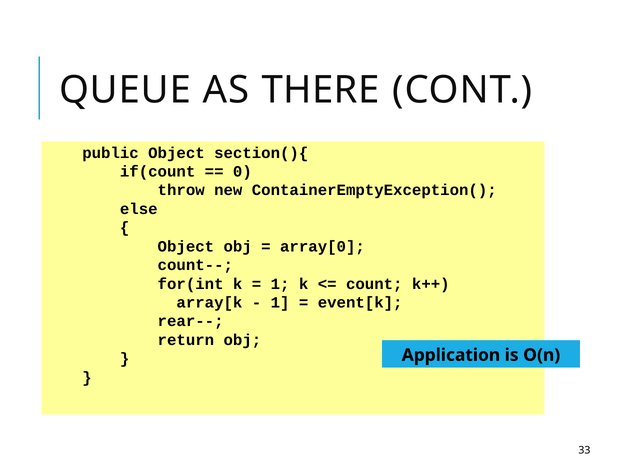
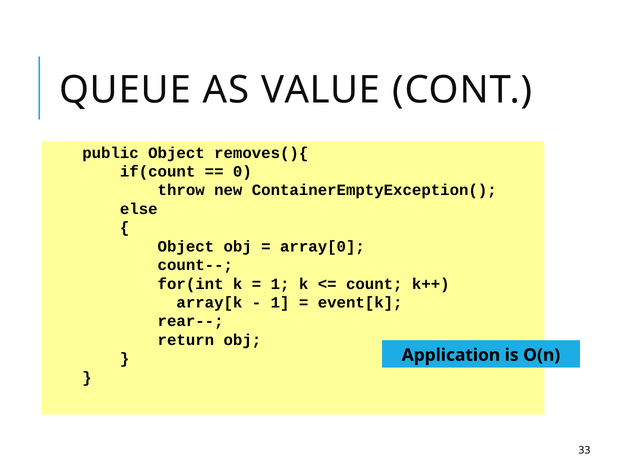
THERE: THERE -> VALUE (321, 90)
section(){: section(){ -> removes(){ (261, 153)
